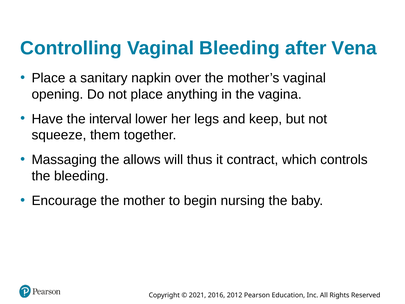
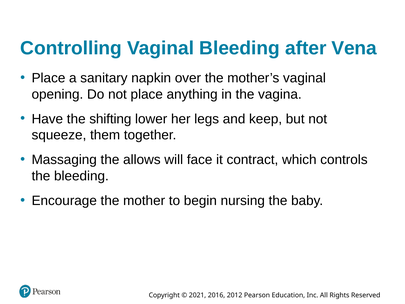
interval: interval -> shifting (110, 119)
thus: thus -> face (200, 160)
